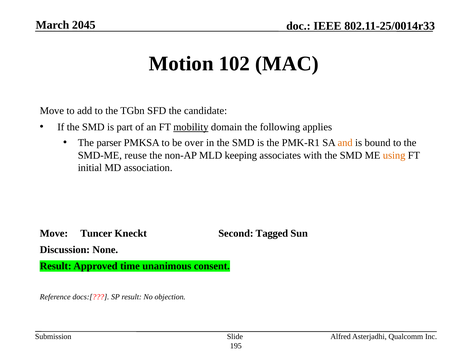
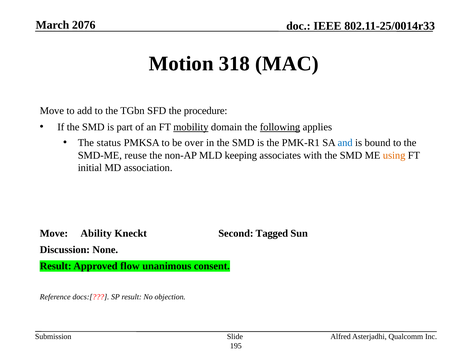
2045: 2045 -> 2076 (84, 25)
102: 102 -> 318 (234, 64)
candidate: candidate -> procedure (206, 111)
following underline: none -> present (280, 127)
parser: parser -> status (109, 143)
and colour: orange -> blue (345, 143)
Tuncer: Tuncer -> Ability (96, 233)
time: time -> flow (130, 266)
